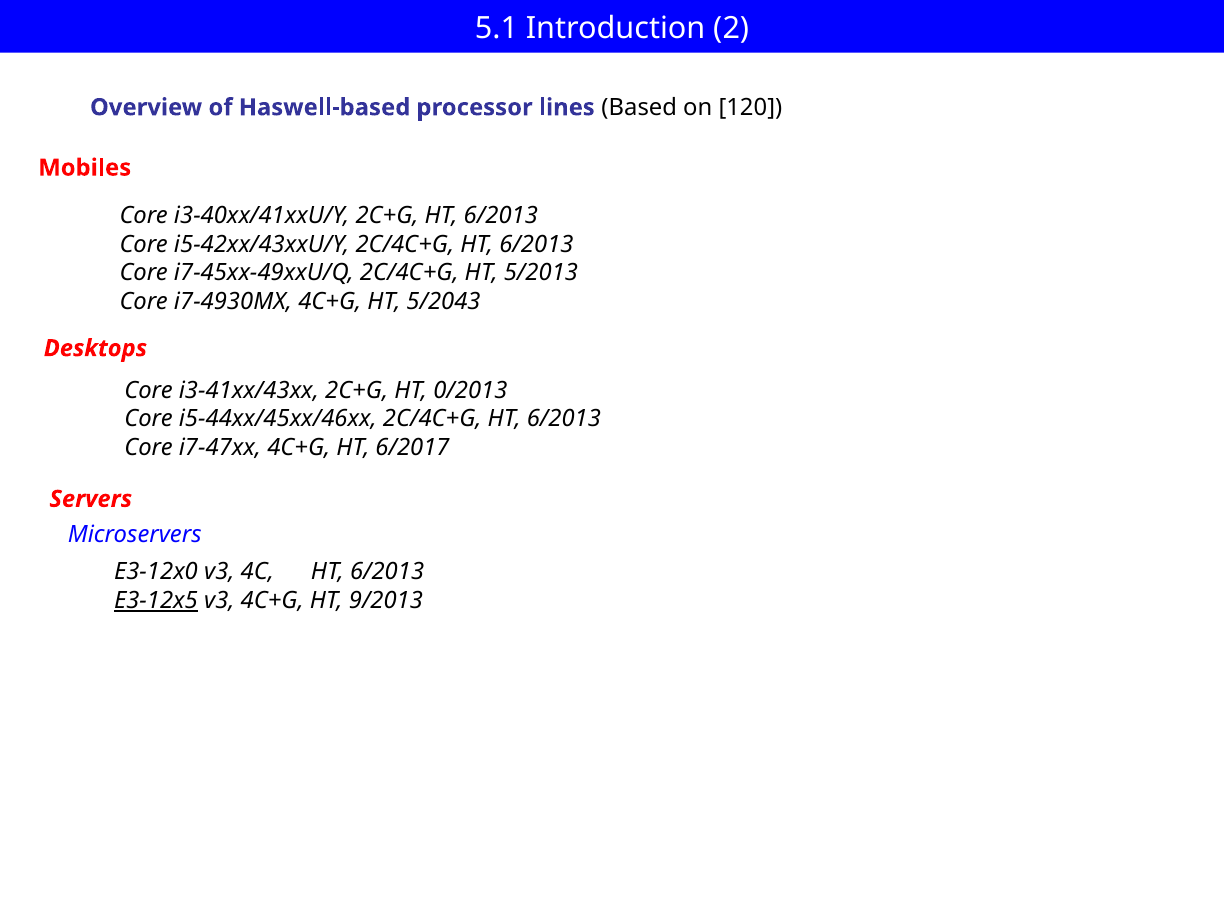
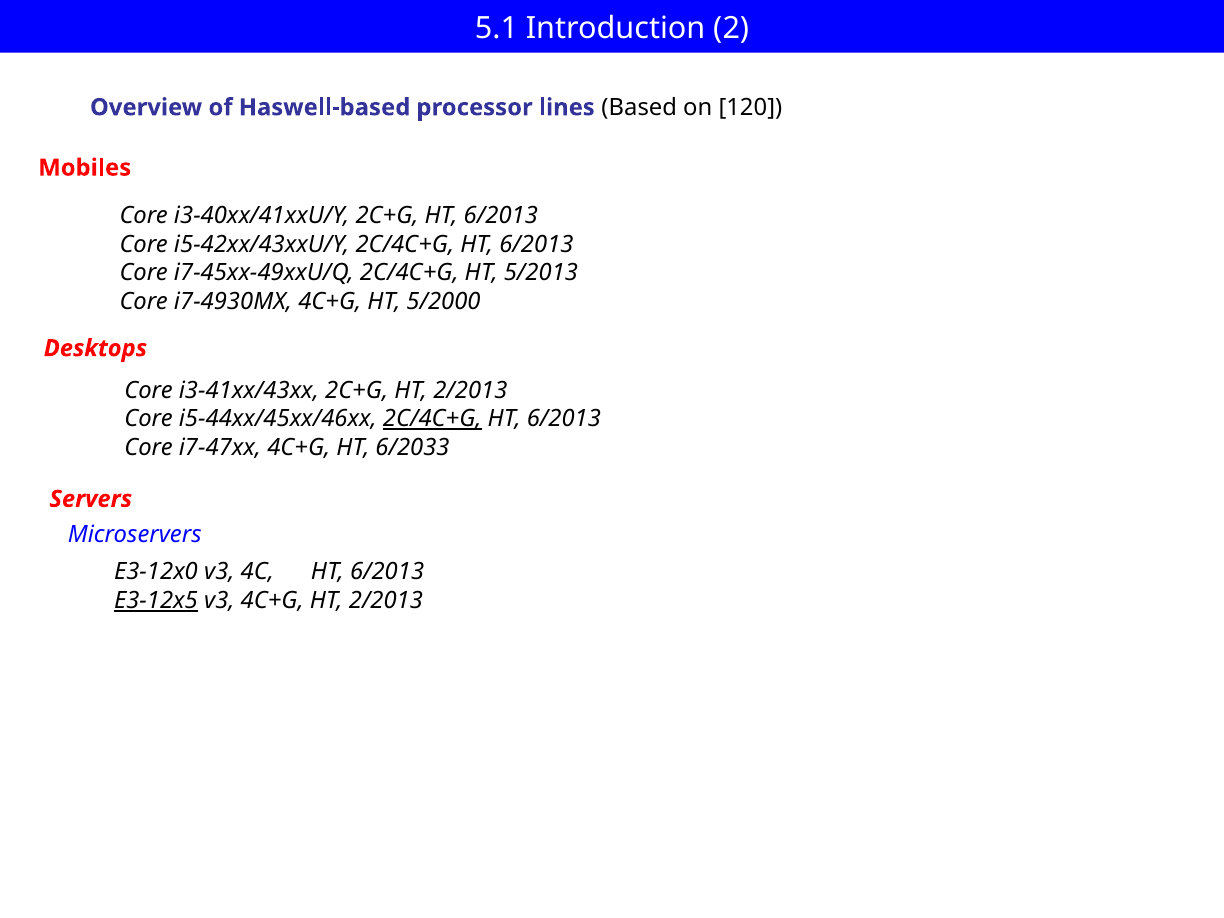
5/2043: 5/2043 -> 5/2000 (444, 302)
2C+G HT 0/2013: 0/2013 -> 2/2013 (470, 390)
2C/4C+G underline: none -> present (432, 419)
6/2017: 6/2017 -> 6/2033 (413, 447)
4C+G HT 9/2013: 9/2013 -> 2/2013 (386, 601)
